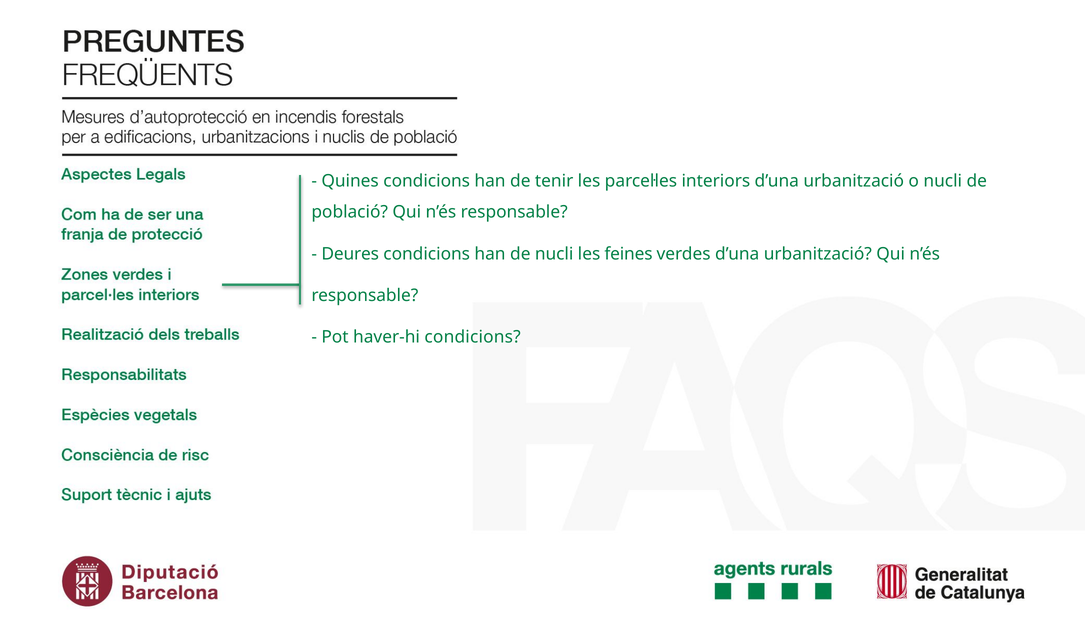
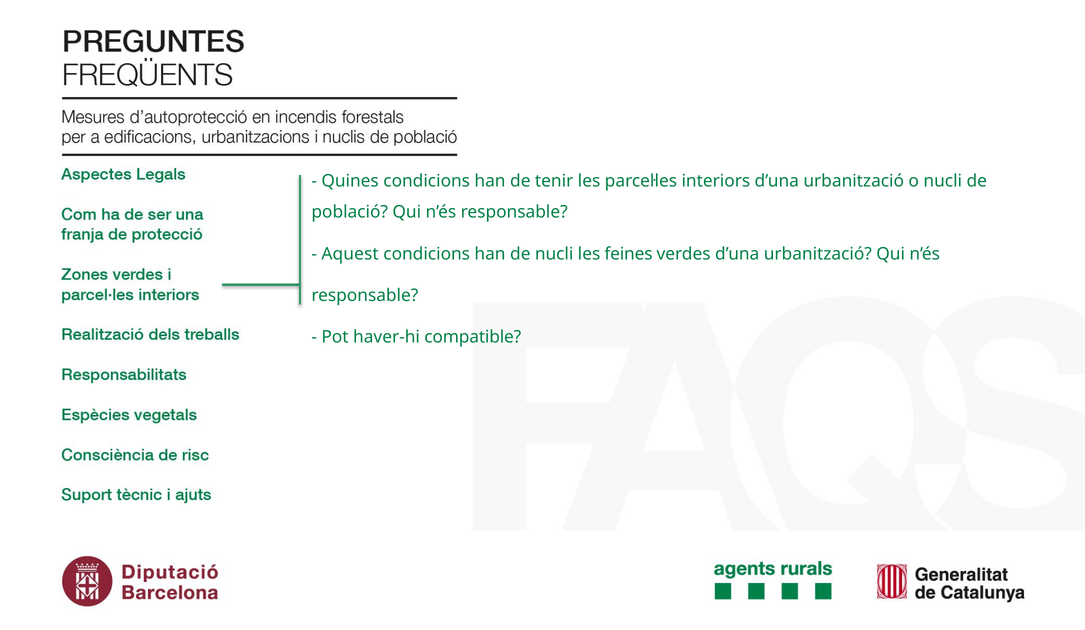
Deures: Deures -> Aquest (350, 254)
haver-hi condicions: condicions -> compatible (473, 337)
